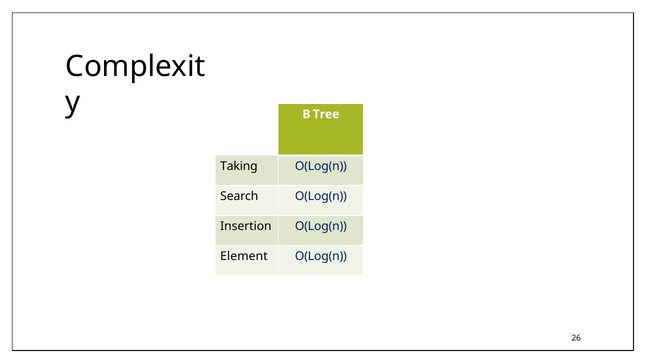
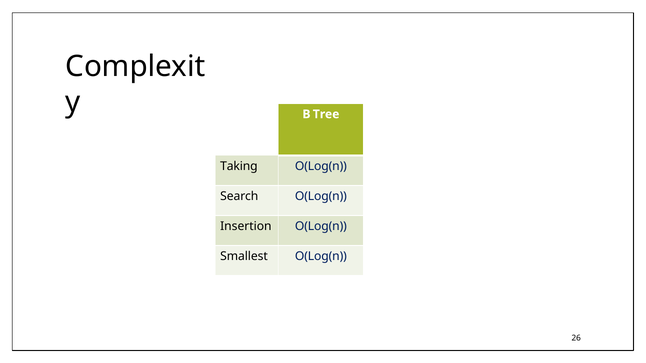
Element: Element -> Smallest (244, 256)
